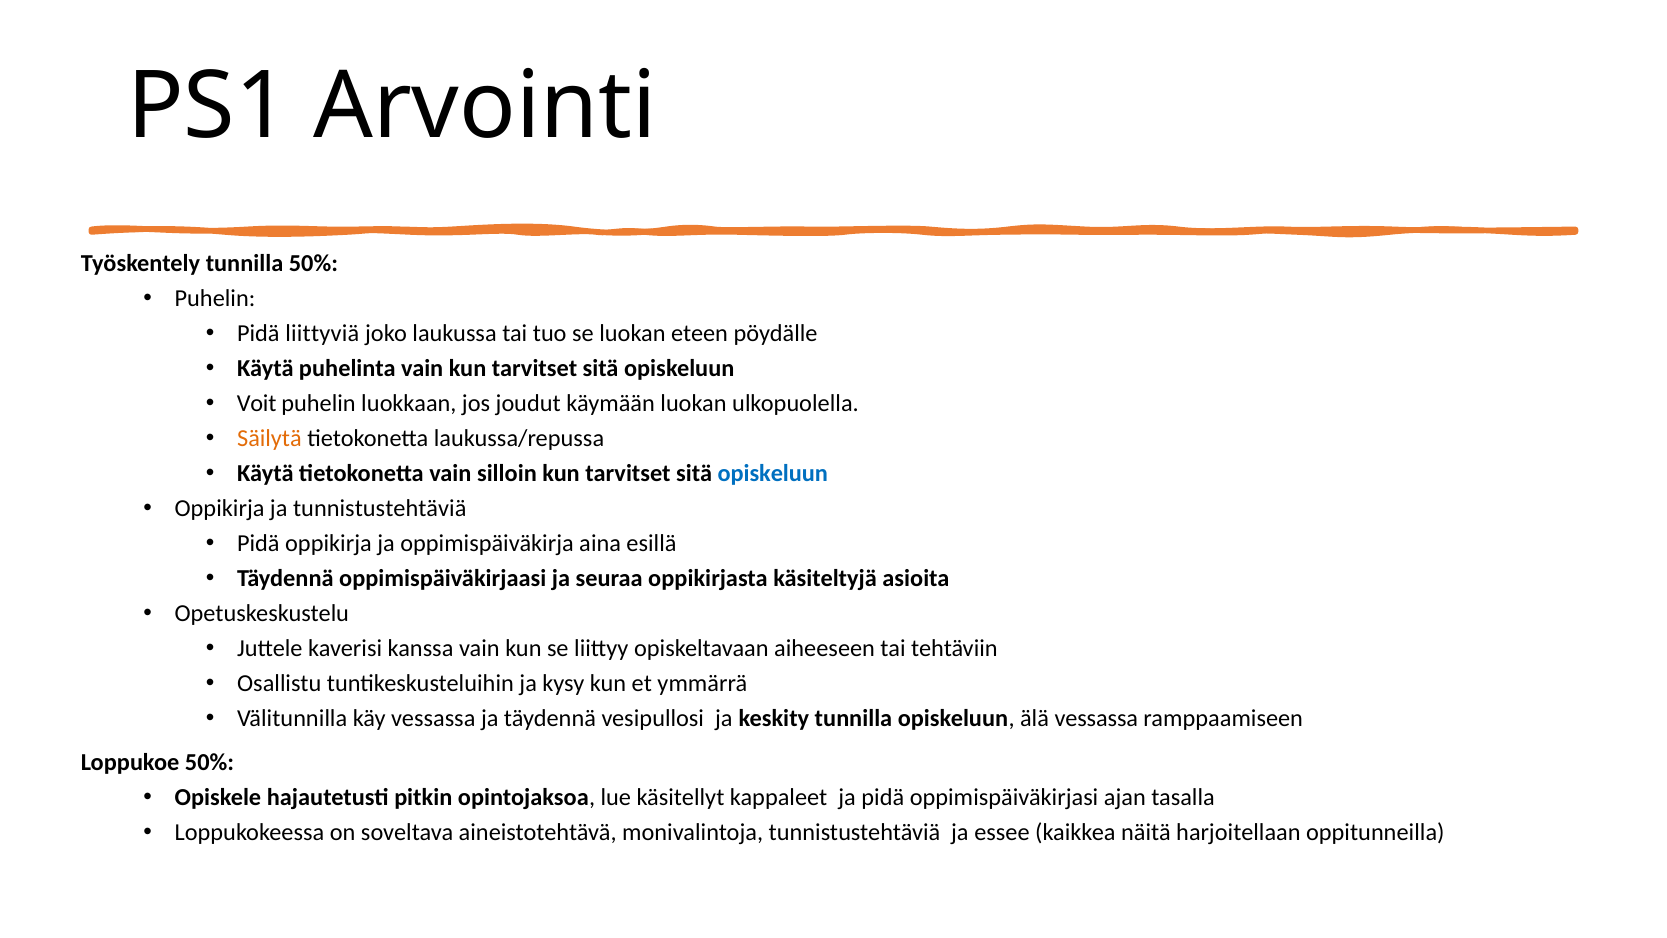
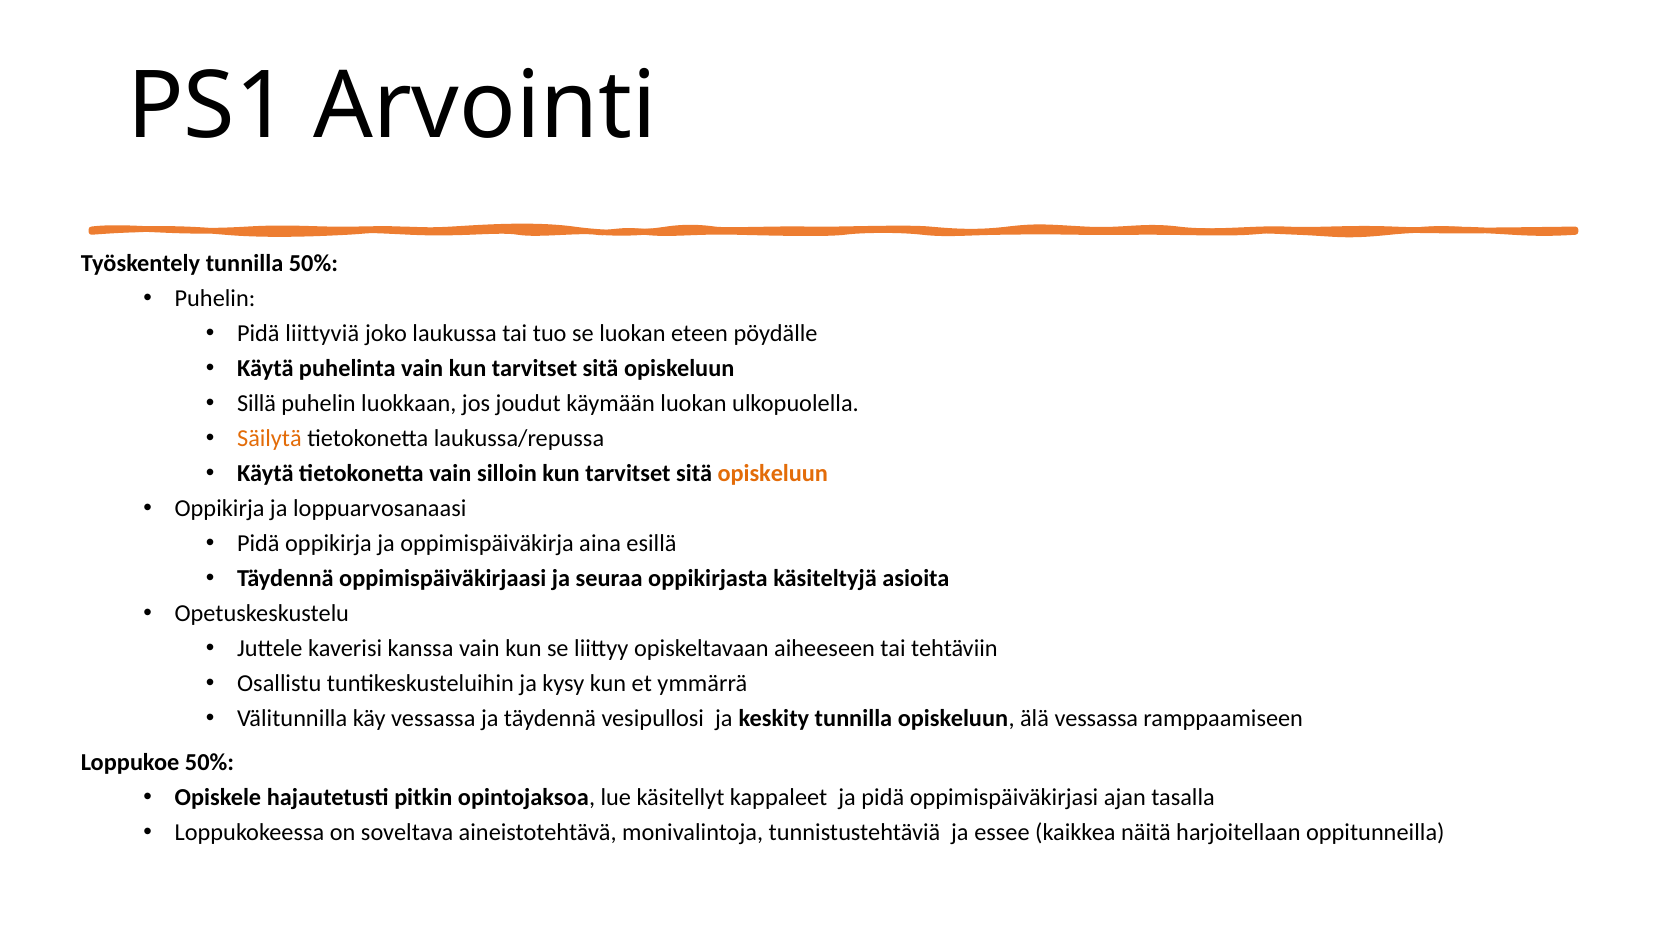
Voit: Voit -> Sillä (257, 403)
opiskeluun colour: blue -> orange (773, 473)
ja tunnistustehtäviä: tunnistustehtäviä -> loppuarvosanaasi (380, 508)
